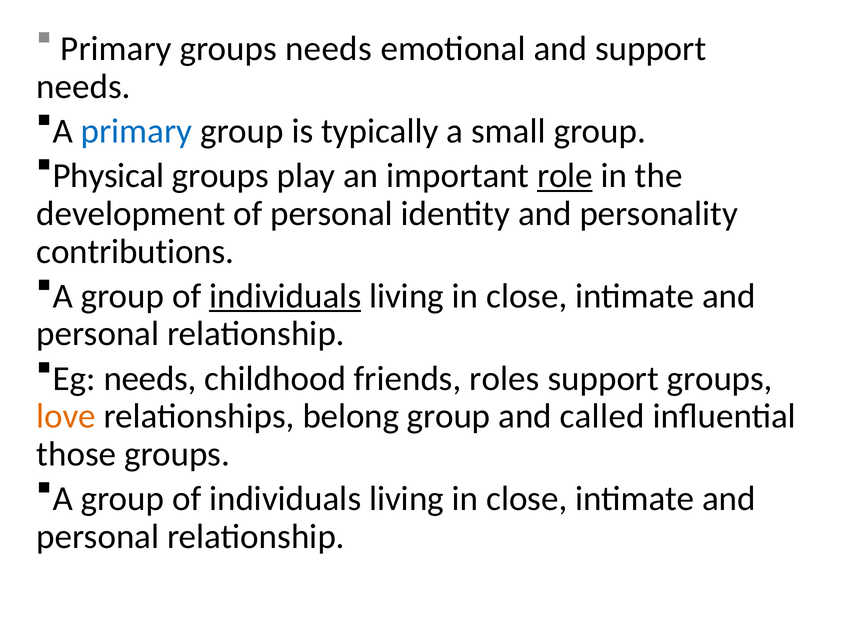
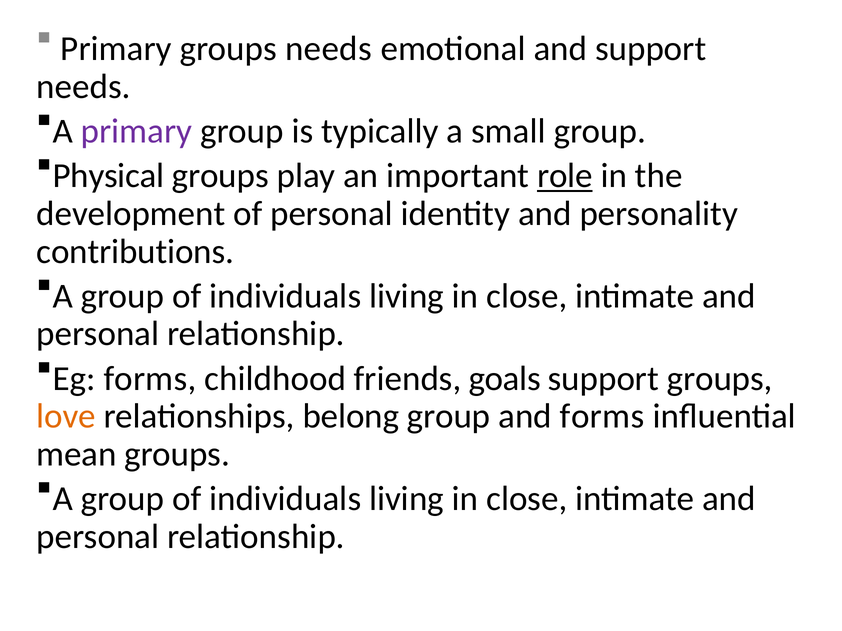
primary colour: blue -> purple (137, 131)
individuals underline: present -> none (285, 296)
Eg needs: needs -> forms (150, 379)
roles: roles -> goals (505, 379)
and called: called -> forms (602, 417)
those: those -> mean (76, 455)
